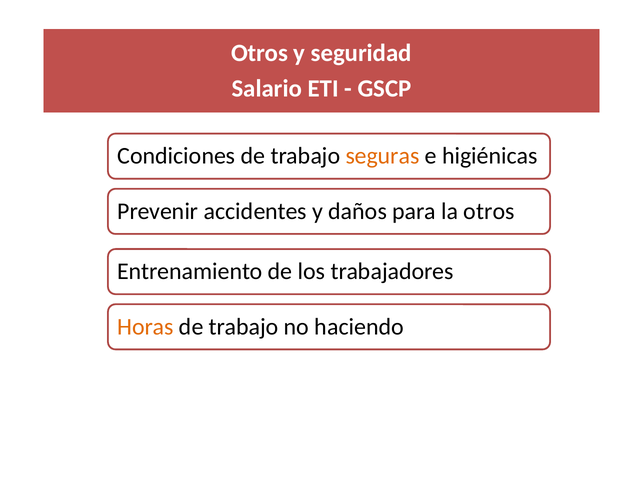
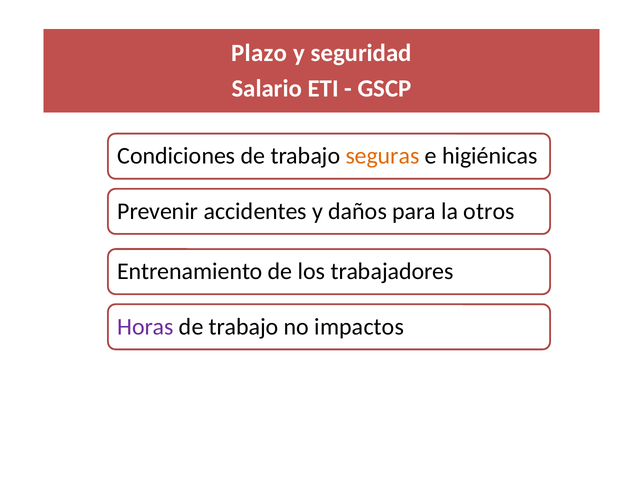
Otros: Otros -> Plazo (259, 53)
Horas colour: orange -> purple (145, 327)
haciendo: haciendo -> impactos (359, 327)
